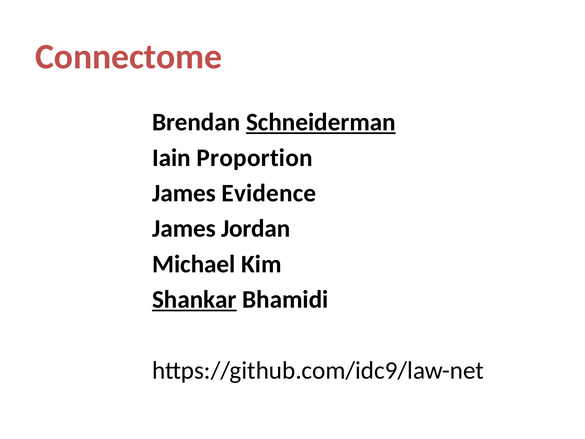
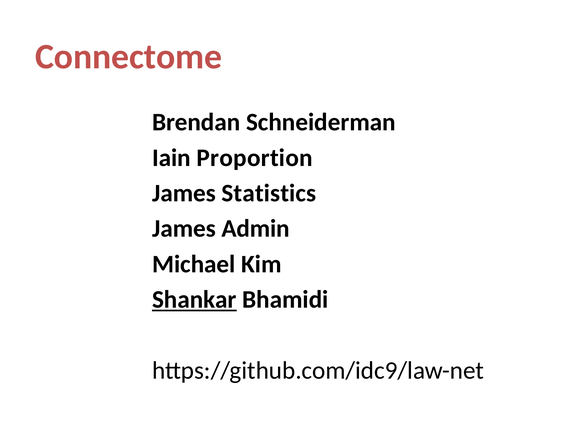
Schneiderman underline: present -> none (321, 122)
Evidence: Evidence -> Statistics (269, 193)
Jordan: Jordan -> Admin (256, 229)
